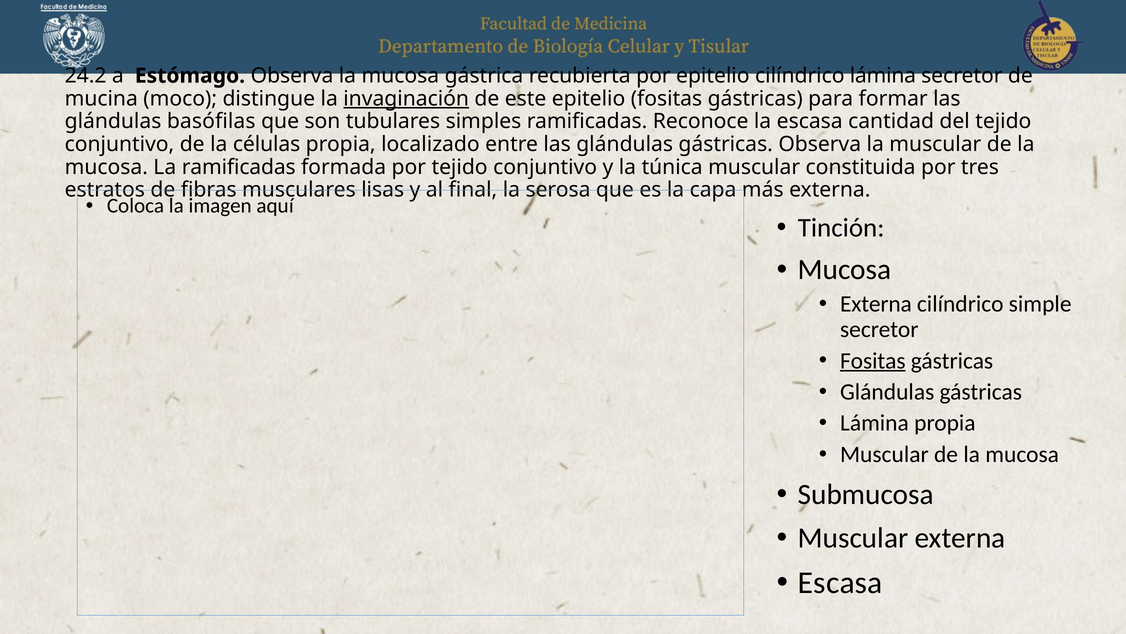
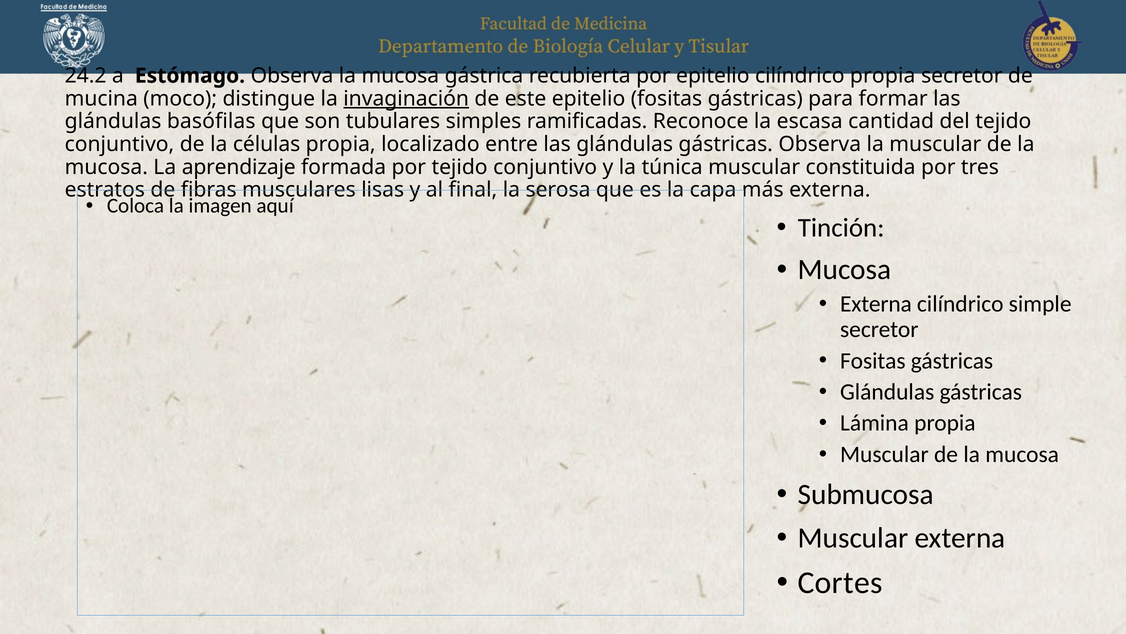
cilíndrico lámina: lámina -> propia (883, 76)
La ramificadas: ramificadas -> aprendizaje (239, 167)
Fositas underline: present -> none (873, 360)
Escasa: Escasa -> Cortes (840, 582)
